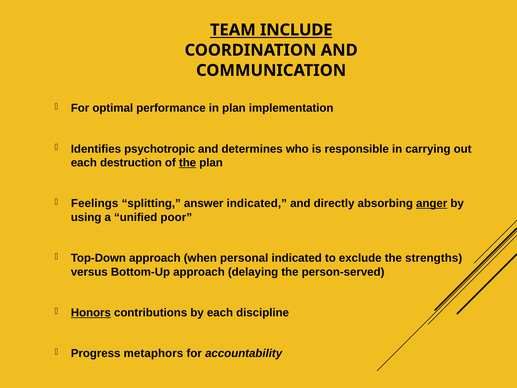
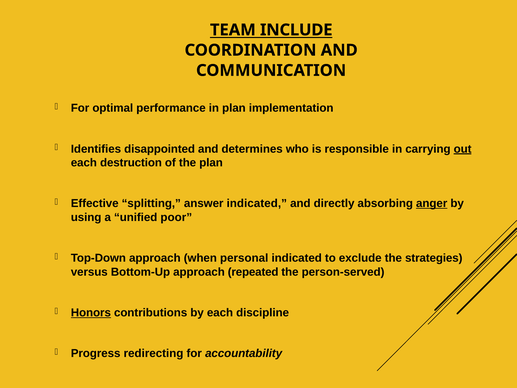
psychotropic: psychotropic -> disappointed (160, 149)
out underline: none -> present (463, 149)
the underline: present -> none (188, 163)
Feelings: Feelings -> Effective (95, 203)
strengths: strengths -> strategies (434, 258)
delaying: delaying -> repeated (253, 272)
metaphors: metaphors -> redirecting (153, 353)
